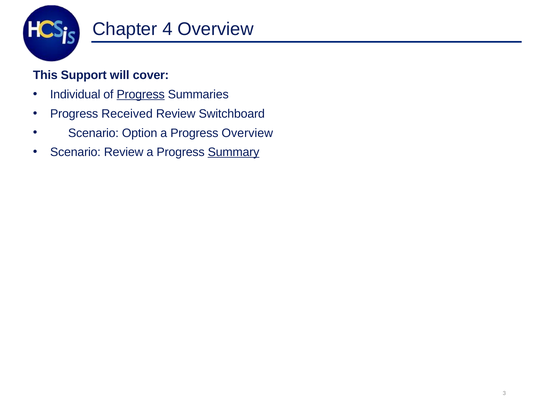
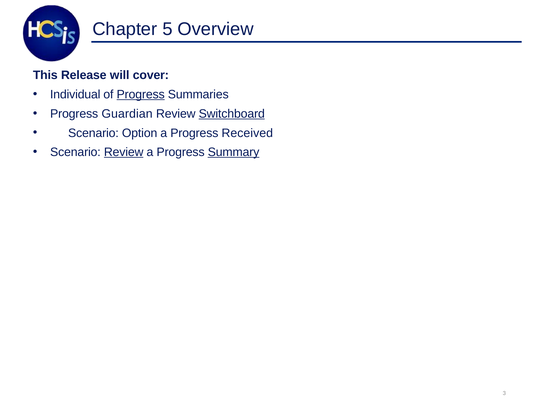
4: 4 -> 5 (167, 29)
Support: Support -> Release (84, 75)
Received: Received -> Guardian (127, 114)
Switchboard underline: none -> present (232, 114)
Progress Overview: Overview -> Received (247, 133)
Review underline: none -> present (124, 152)
